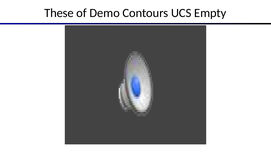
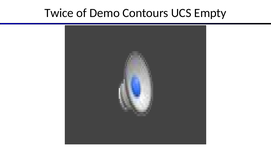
These: These -> Twice (59, 13)
